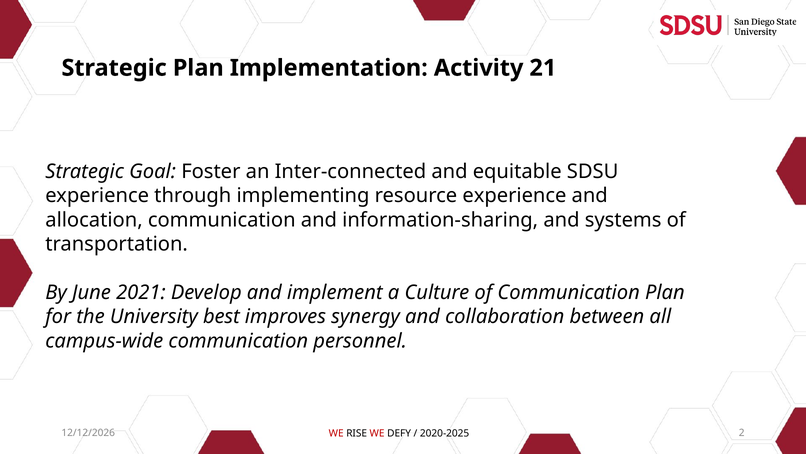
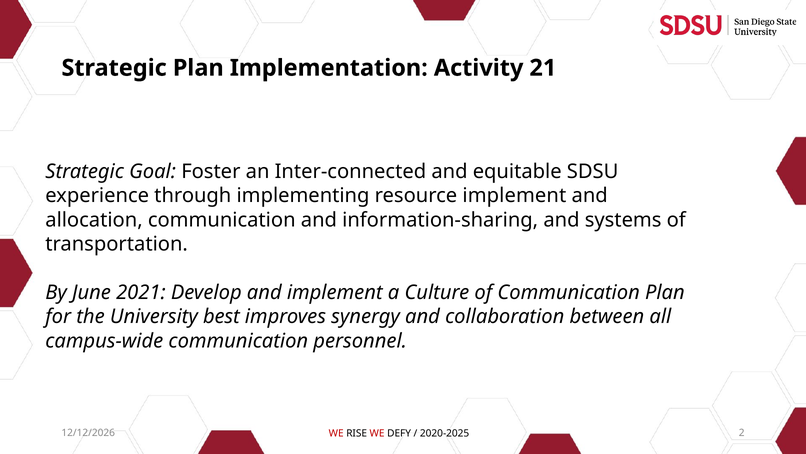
resource experience: experience -> implement (514, 195)
